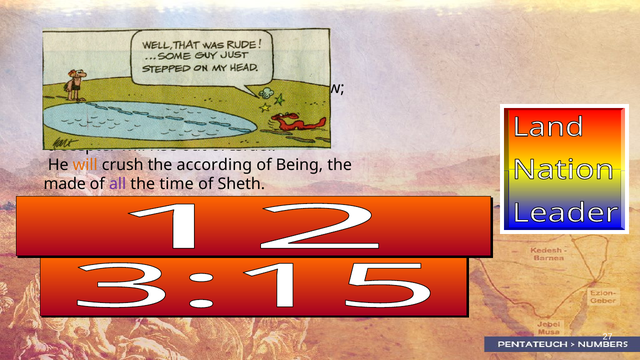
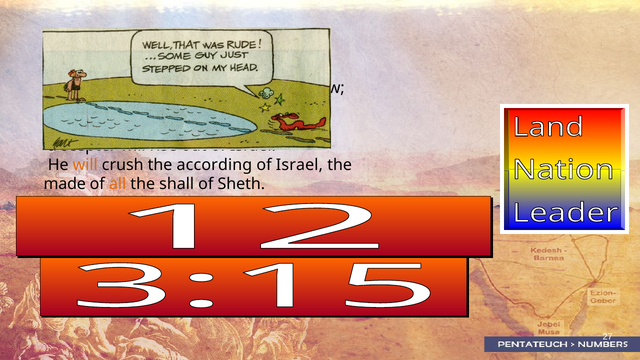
Being: Being -> Israel (299, 165)
all colour: purple -> orange (118, 184)
time: time -> shall (177, 184)
